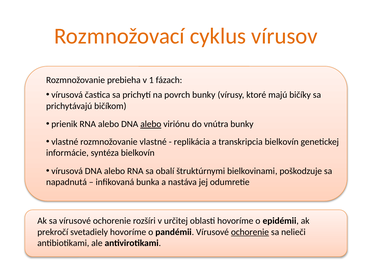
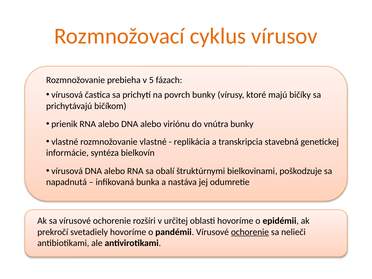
1: 1 -> 5 (151, 80)
alebo underline: present -> none (151, 124)
transkripcia bielkovín: bielkovín -> stavebná (282, 142)
